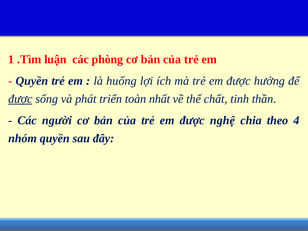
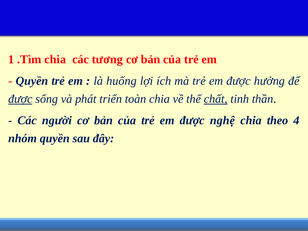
.Tìm luận: luận -> chia (55, 60)
phòng: phòng -> tương (107, 60)
toàn nhất: nhất -> chia (159, 99)
chất underline: none -> present (216, 99)
